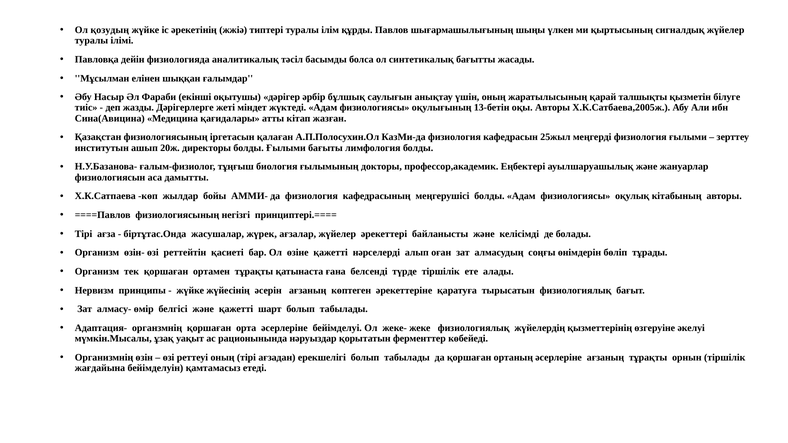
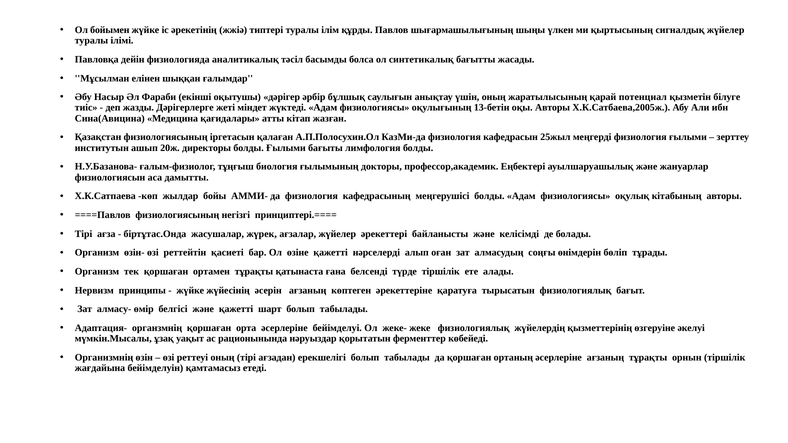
қозудың: қозудың -> бойымен (110, 30)
талшықты: талшықты -> потенциал (643, 97)
